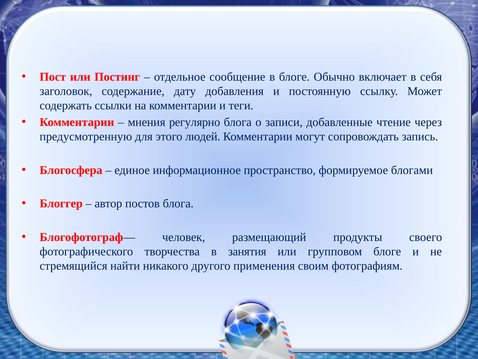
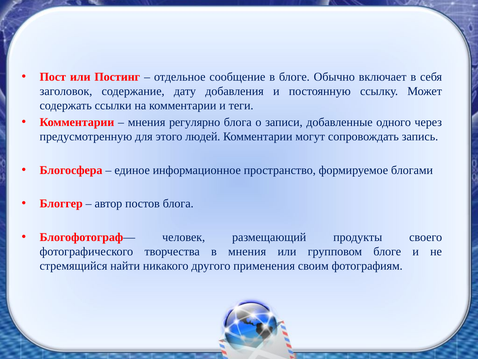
чтение: чтение -> одного (394, 122)
в занятия: занятия -> мнения (247, 251)
